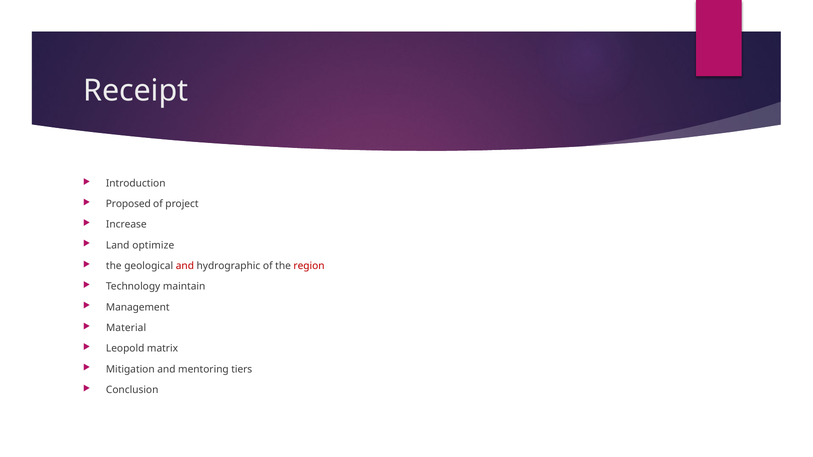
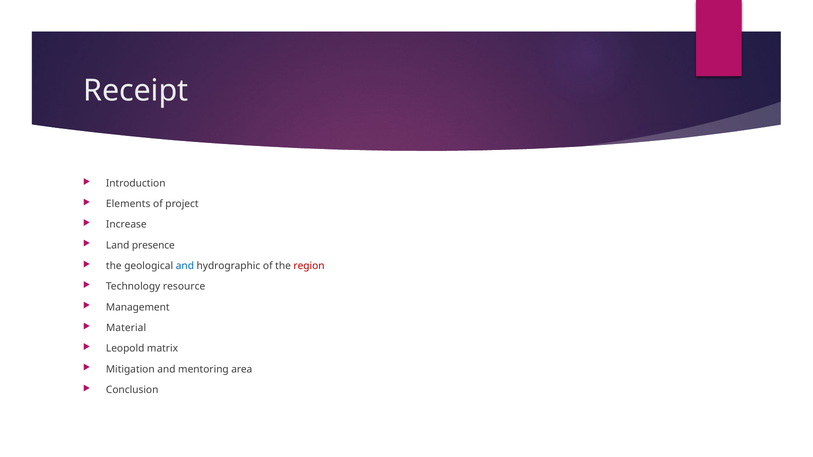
Proposed: Proposed -> Elements (128, 204)
optimize: optimize -> presence (153, 245)
and colour: red -> blue (185, 266)
maintain: maintain -> resource (184, 287)
tiers: tiers -> area (242, 369)
